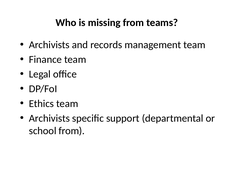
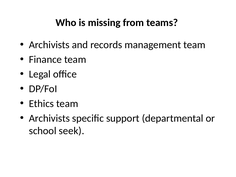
school from: from -> seek (72, 131)
